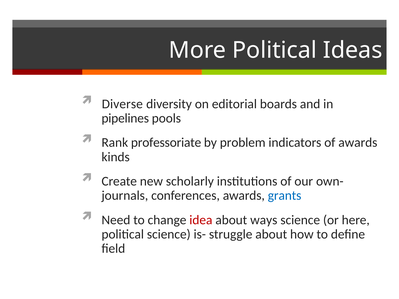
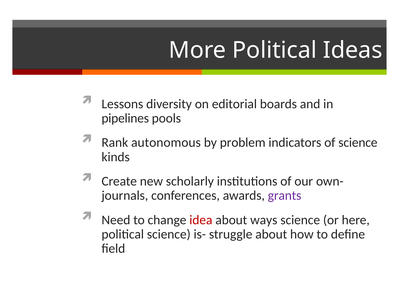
Diverse: Diverse -> Lessons (122, 104)
professoriate: professoriate -> autonomous (166, 143)
of awards: awards -> science (358, 143)
grants colour: blue -> purple (285, 196)
